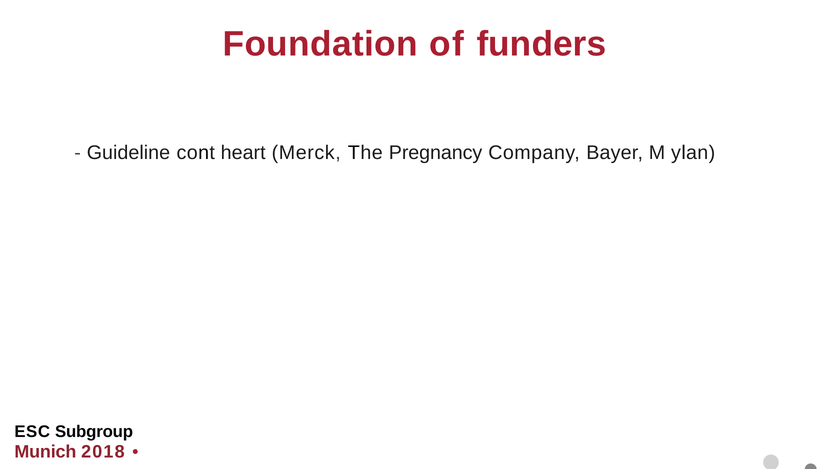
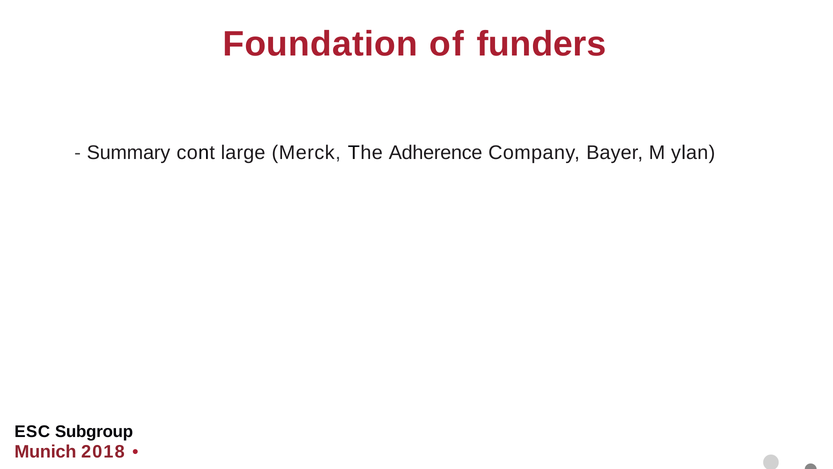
Guideline: Guideline -> Summary (129, 153)
heart: heart -> large (243, 153)
Pregnancy: Pregnancy -> Adherence (436, 153)
